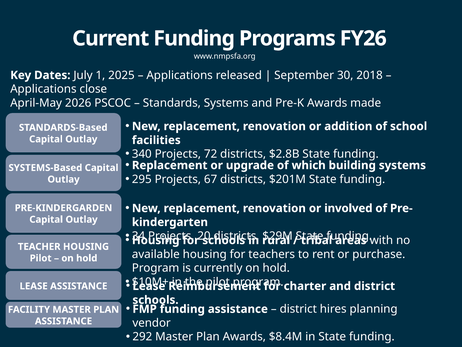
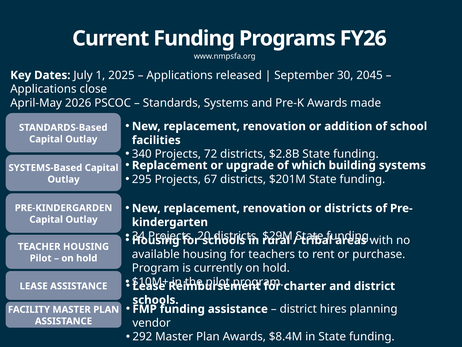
2018: 2018 -> 2045 (370, 75)
or involved: involved -> districts (348, 208)
